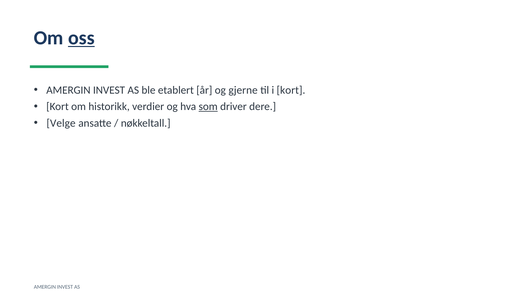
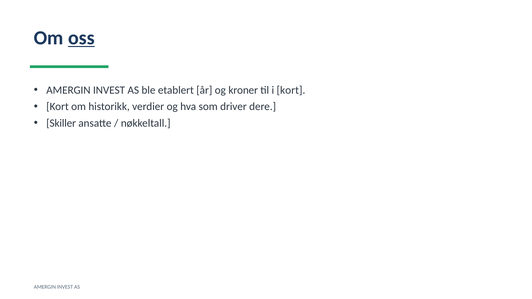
gjerne: gjerne -> kroner (243, 90)
som underline: present -> none (208, 107)
Velge: Velge -> Skiller (61, 123)
